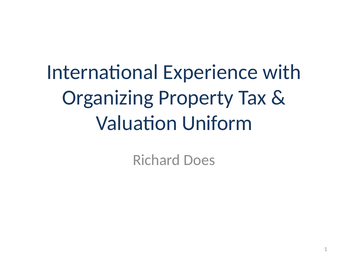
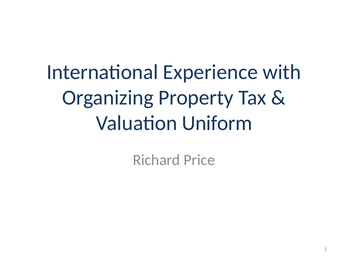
Does: Does -> Price (199, 160)
